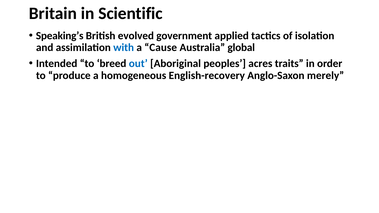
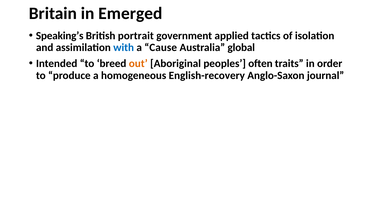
Scientific: Scientific -> Emerged (130, 13)
evolved: evolved -> portrait (136, 36)
out colour: blue -> orange (138, 63)
acres: acres -> often (260, 63)
merely: merely -> journal (326, 75)
